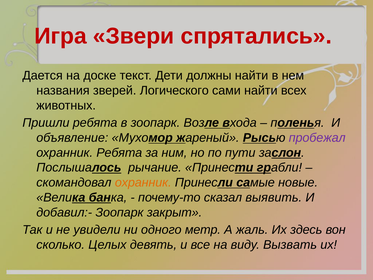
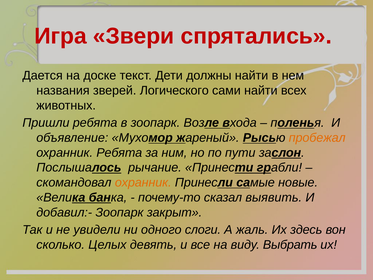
пробежал colour: purple -> orange (317, 138)
метр: метр -> слоги (203, 230)
Вызвать: Вызвать -> Выбрать (290, 245)
